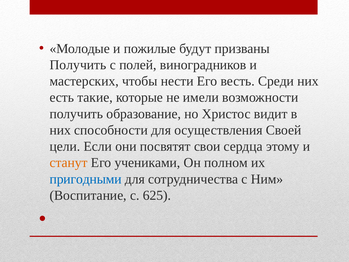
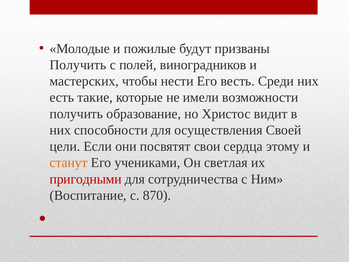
полном: полном -> светлая (226, 163)
пригодными colour: blue -> red (86, 179)
625: 625 -> 870 (157, 195)
